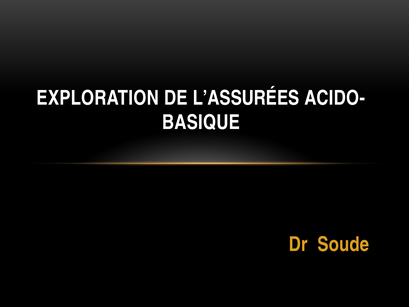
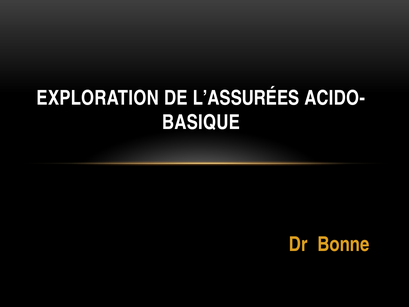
Soude: Soude -> Bonne (343, 244)
